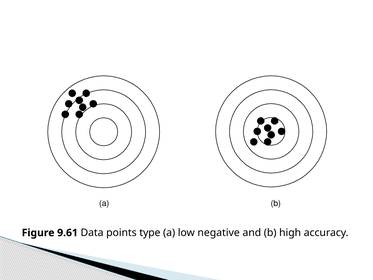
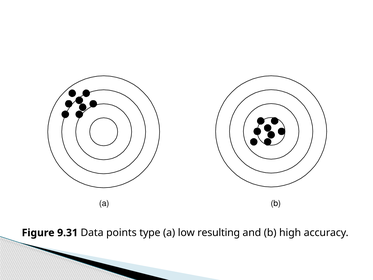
9.61: 9.61 -> 9.31 (68, 233)
negative: negative -> resulting (219, 233)
